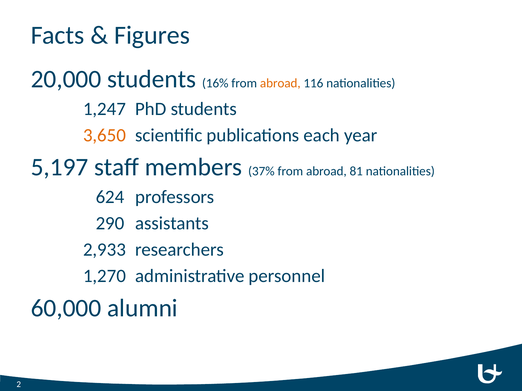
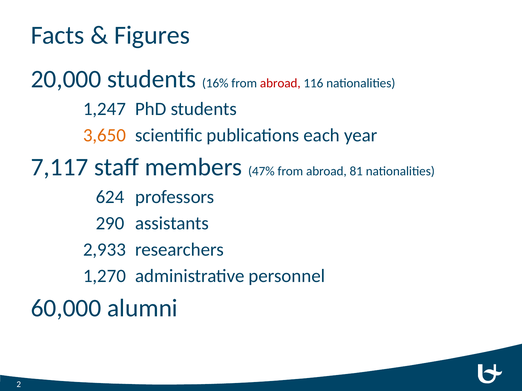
abroad colour: orange -> red (280, 83)
5,197: 5,197 -> 7,117 (60, 167)
37%: 37% -> 47% (261, 171)
